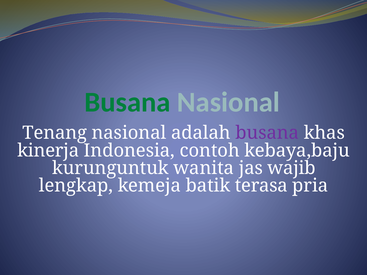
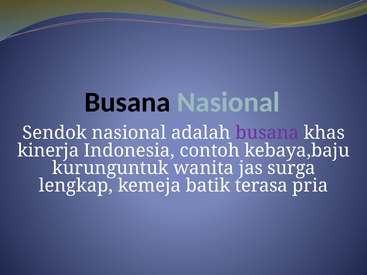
Busana colour: green -> black (127, 102)
Tenang: Tenang -> Sendok (55, 133)
wajib: wajib -> surga (292, 168)
